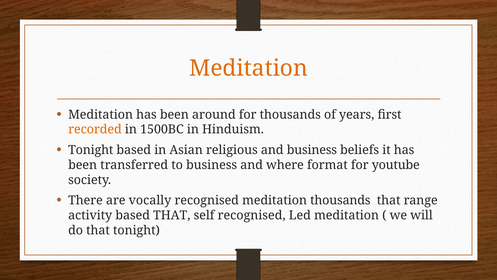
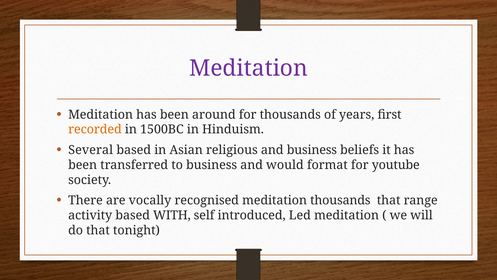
Meditation colour: orange -> purple (248, 68)
Tonight: Tonight -> Several (91, 150)
where: where -> would (285, 165)
based THAT: THAT -> WITH (172, 215)
self recognised: recognised -> introduced (252, 215)
